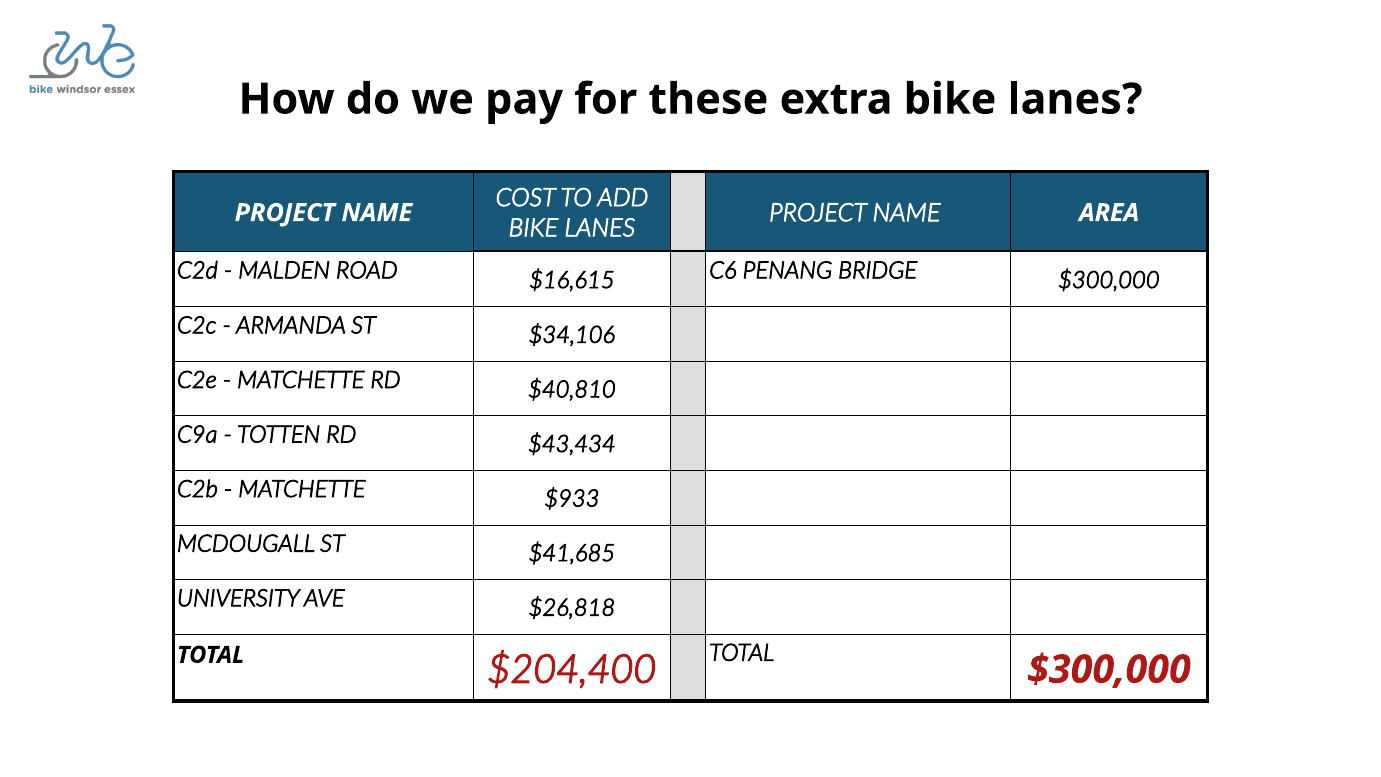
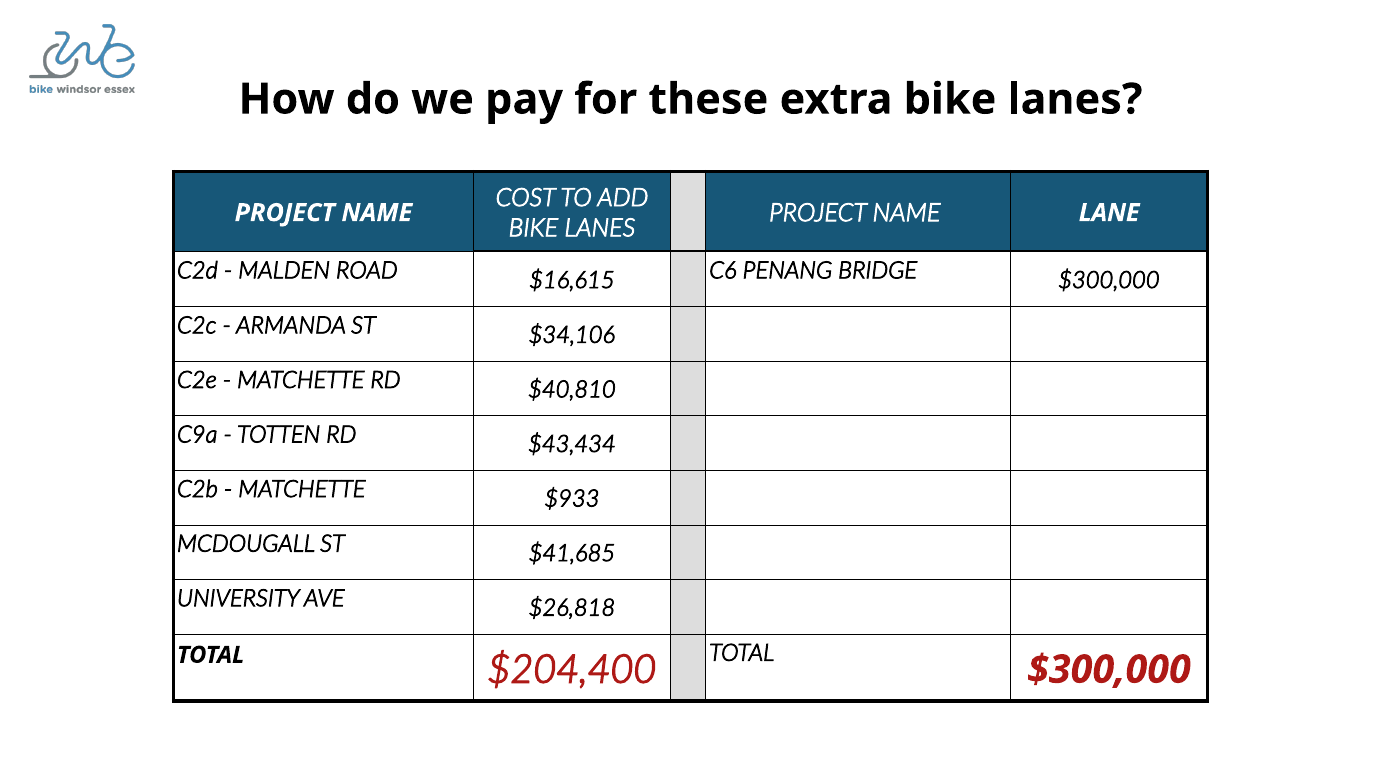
AREA: AREA -> LANE (1109, 213)
